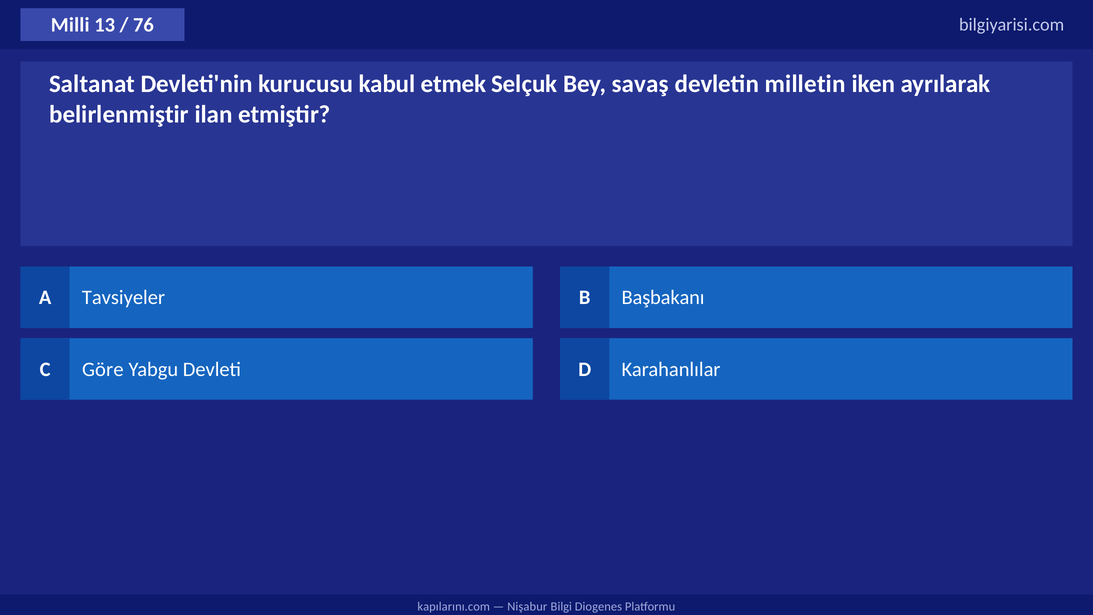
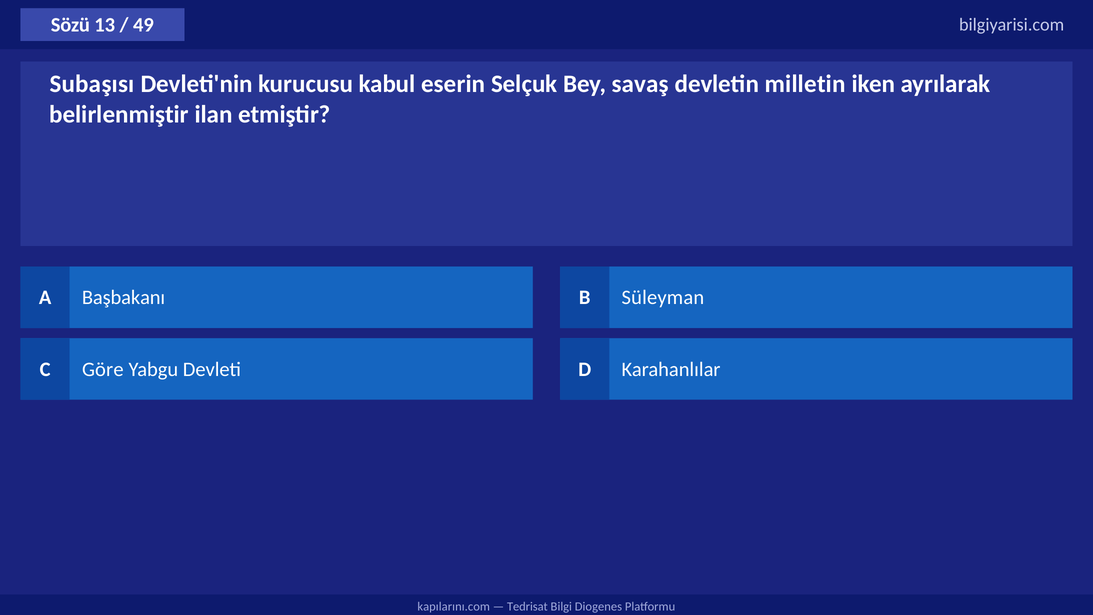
Milli: Milli -> Sözü (70, 25)
76: 76 -> 49 (143, 25)
Saltanat: Saltanat -> Subaşısı (92, 84)
etmek: etmek -> eserin (453, 84)
Tavsiyeler: Tavsiyeler -> Başbakanı (124, 297)
Başbakanı: Başbakanı -> Süleyman (663, 297)
Nişabur: Nişabur -> Tedrisat (527, 606)
